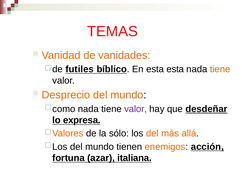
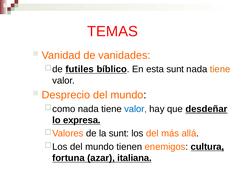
esta esta: esta -> sunt (175, 69)
valor colour: purple -> blue (136, 109)
la sólo: sólo -> sunt (119, 133)
acción: acción -> cultura (207, 146)
